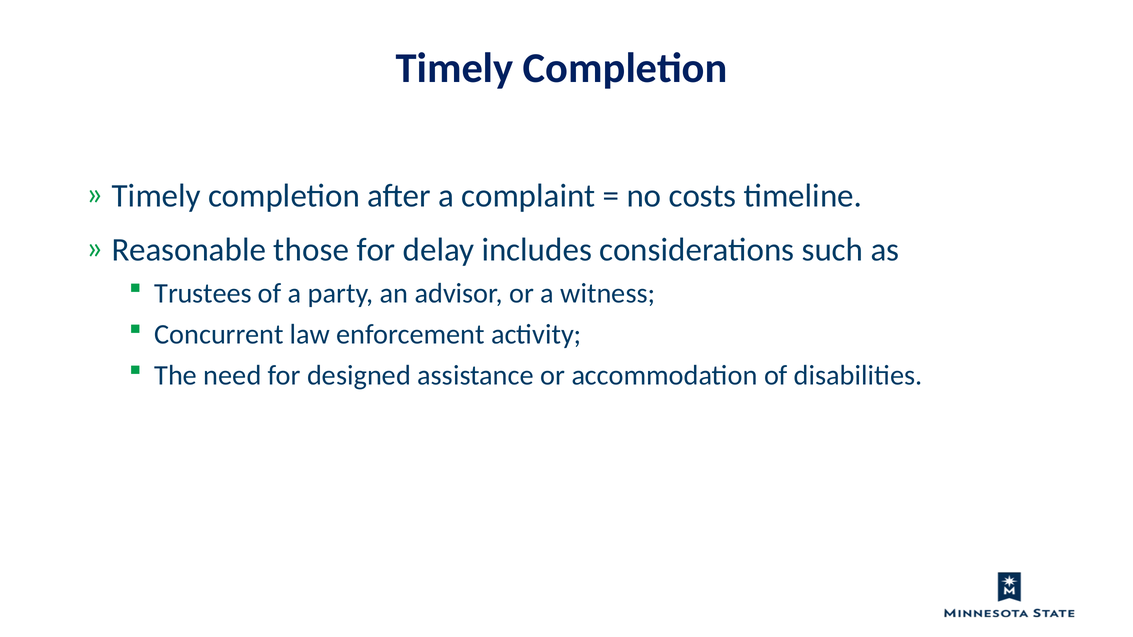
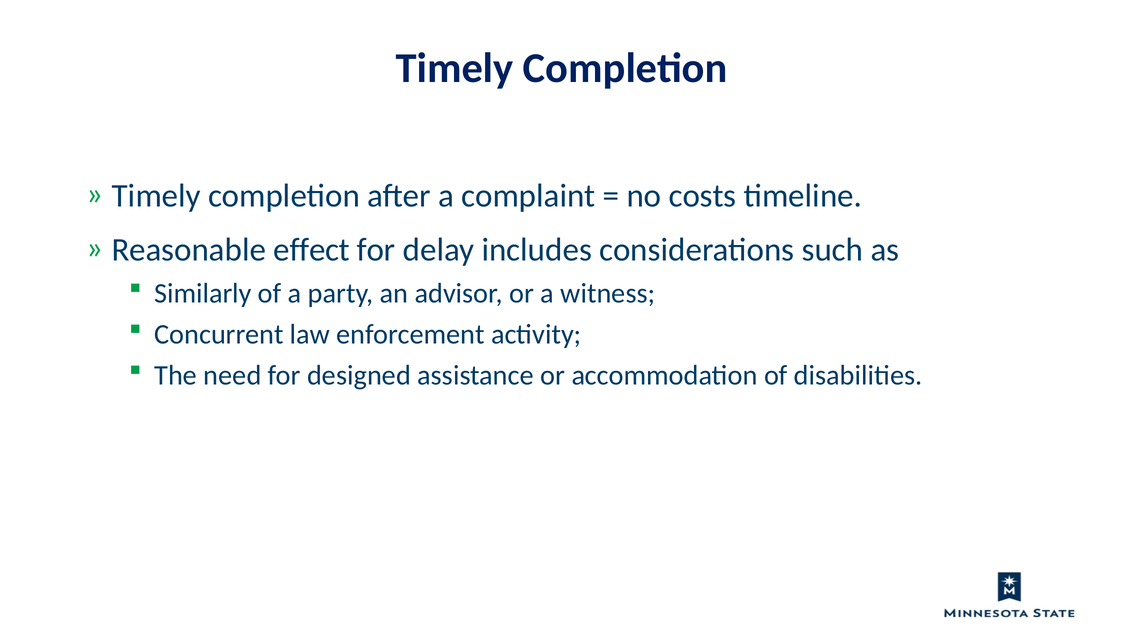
those: those -> effect (312, 250)
Trustees: Trustees -> Similarly (203, 294)
